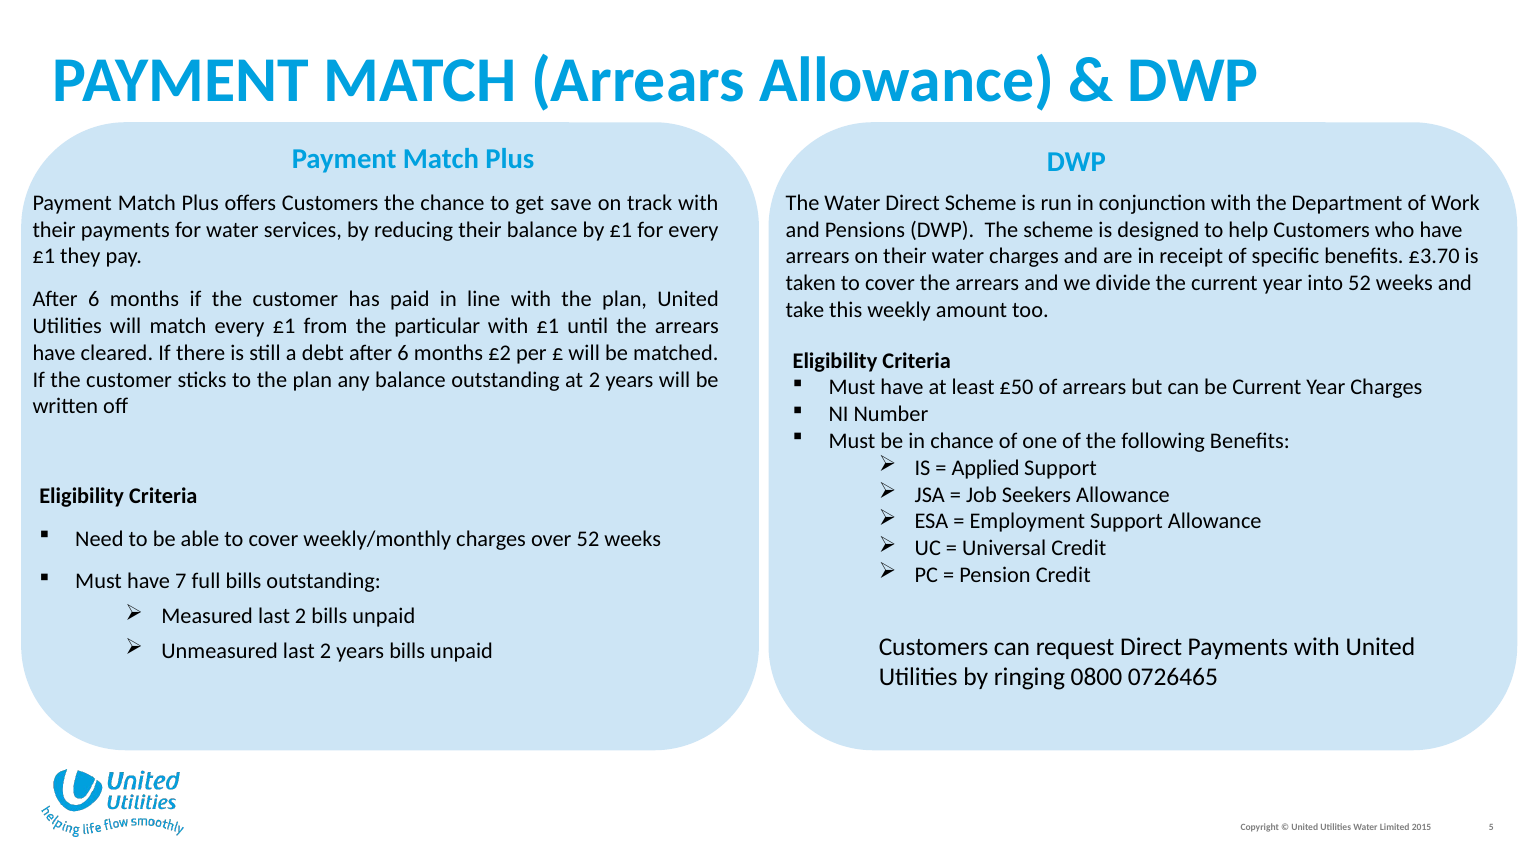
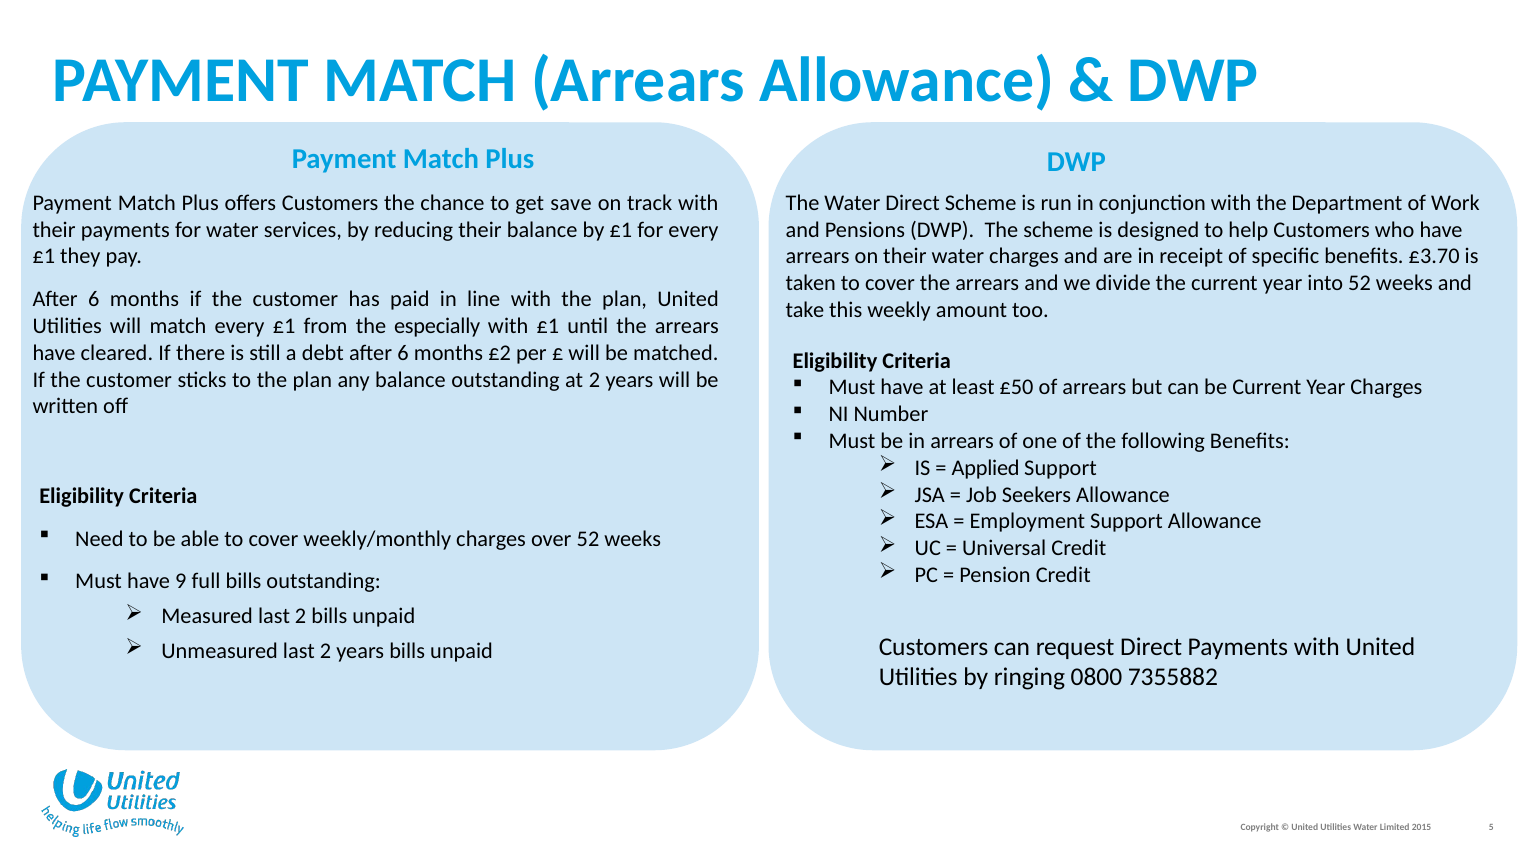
particular: particular -> especially (437, 326)
in chance: chance -> arrears (962, 441)
7: 7 -> 9 (181, 582)
0726465: 0726465 -> 7355882 (1173, 678)
